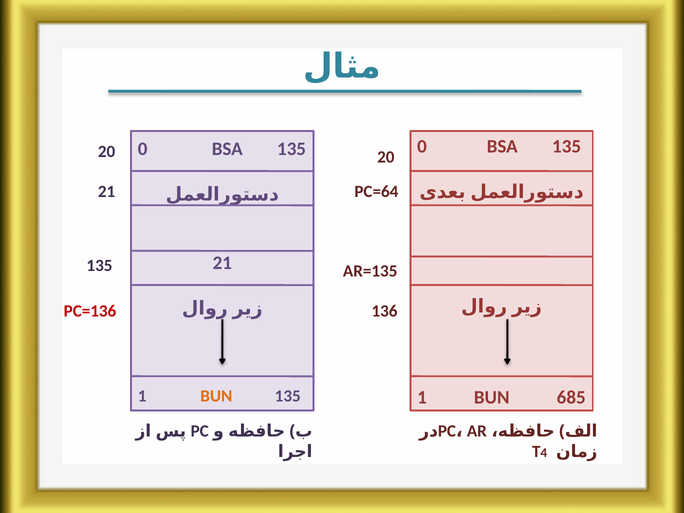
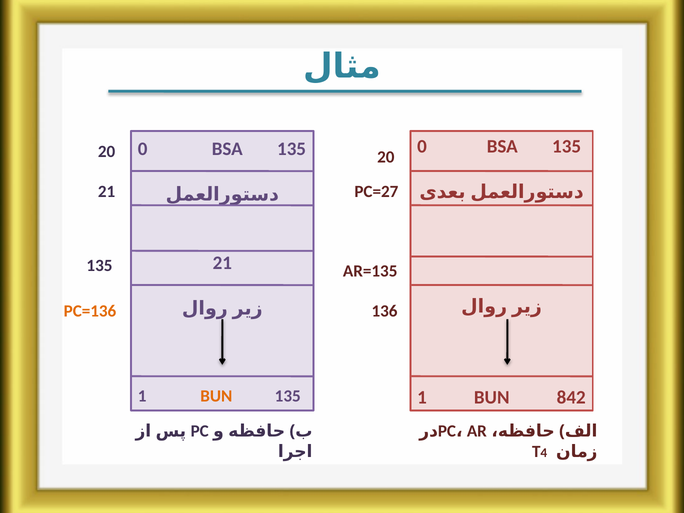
PC=64: PC=64 -> PC=27 (376, 192)
PC=136 colour: red -> orange (90, 311)
685: 685 -> 842 (571, 398)
